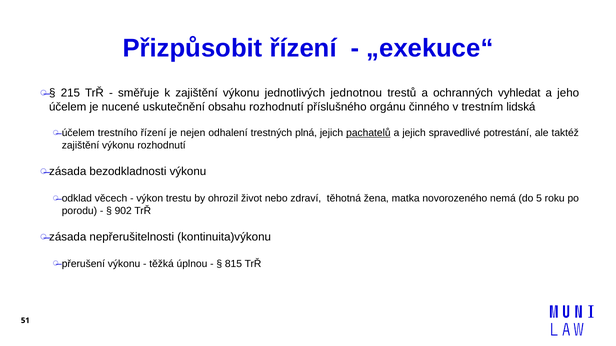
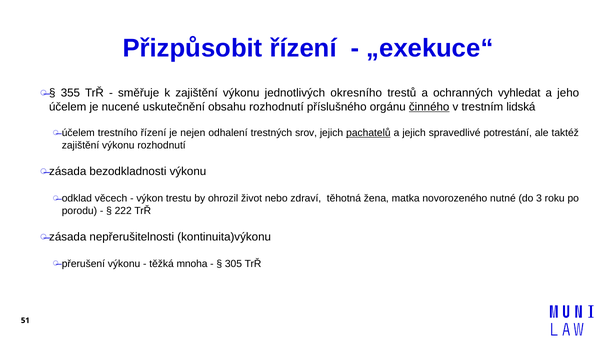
215: 215 -> 355 (70, 93)
jednotnou: jednotnou -> okresního (356, 93)
činného underline: none -> present (429, 107)
plná: plná -> srov (306, 133)
nemá: nemá -> nutné (503, 199)
5: 5 -> 3 (539, 199)
902: 902 -> 222 (123, 211)
úplnou: úplnou -> mnoha (192, 264)
815: 815 -> 305 (233, 264)
